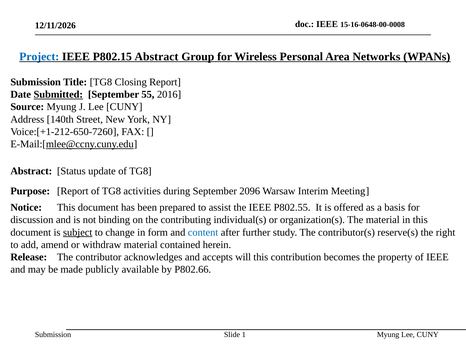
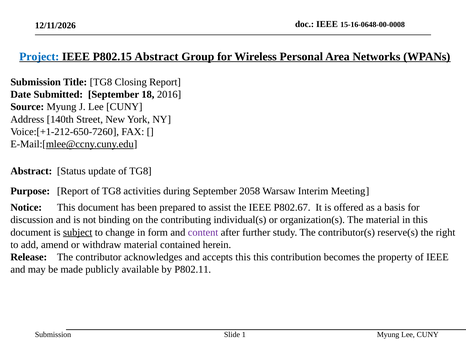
Submitted underline: present -> none (58, 95)
55: 55 -> 18 (148, 95)
2096: 2096 -> 2058 (250, 191)
P802.55: P802.55 -> P802.67 (292, 208)
content colour: blue -> purple (203, 233)
accepts will: will -> this (243, 257)
P802.66: P802.66 -> P802.11 (193, 270)
